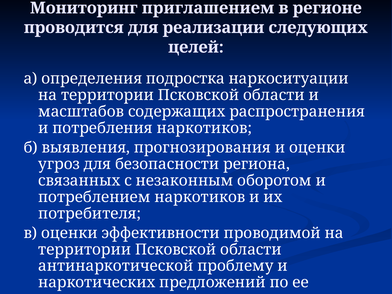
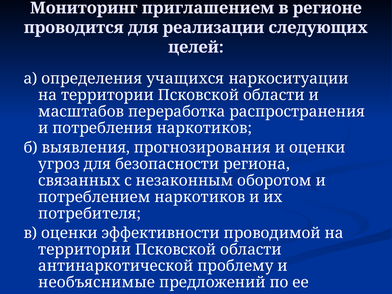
подростка: подростка -> учащихся (185, 79)
содержащих: содержащих -> переработка (177, 112)
наркотических: наркотических -> необъяснимые (97, 282)
